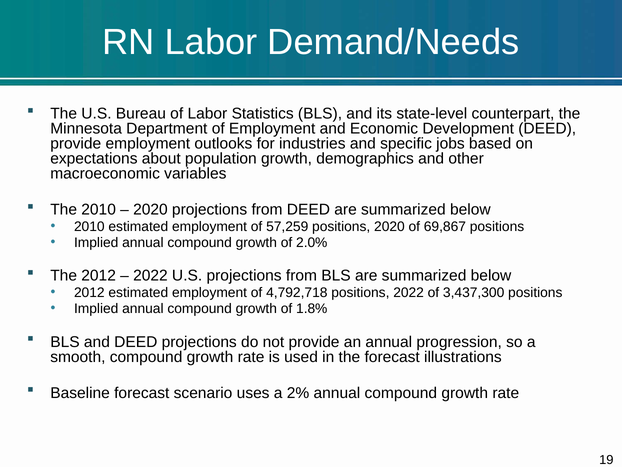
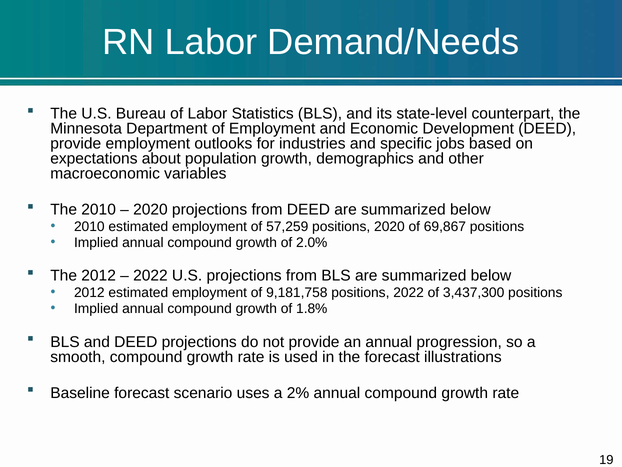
4,792,718: 4,792,718 -> 9,181,758 (297, 292)
